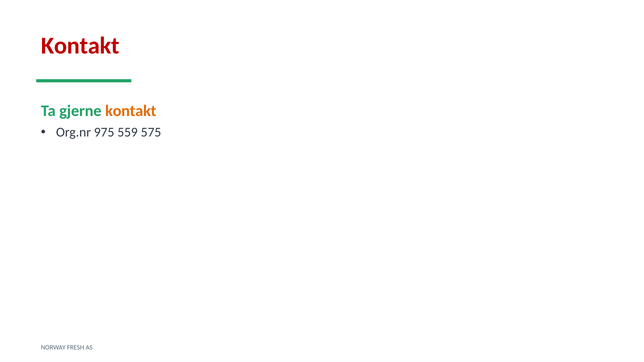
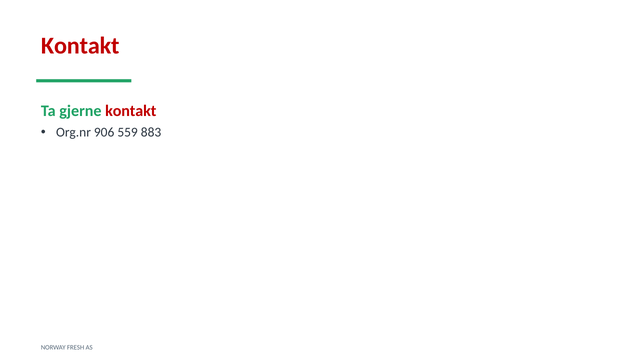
kontakt colour: orange -> red (131, 111)
975: 975 -> 906 (104, 132)
575: 575 -> 883 (151, 132)
